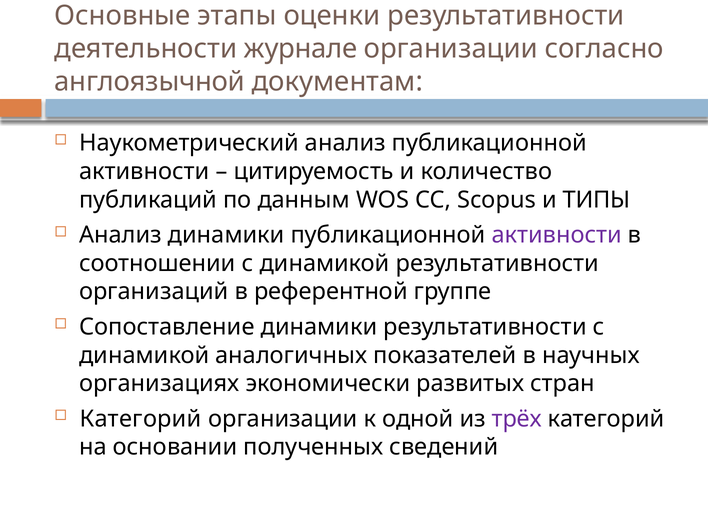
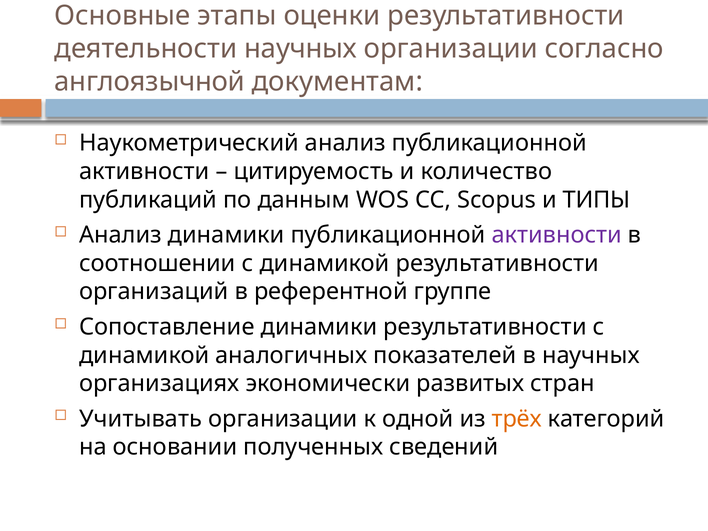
деятельности журнале: журнале -> научных (301, 49)
Категорий: Категорий -> Учитывать (141, 419)
трёх colour: purple -> orange (517, 419)
